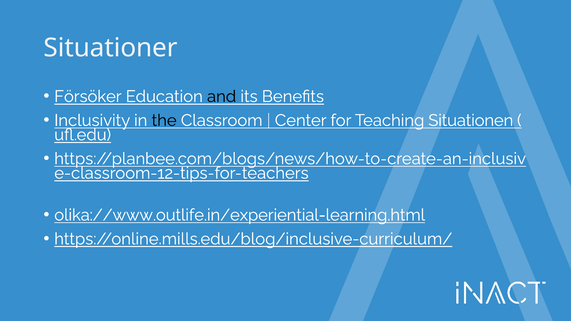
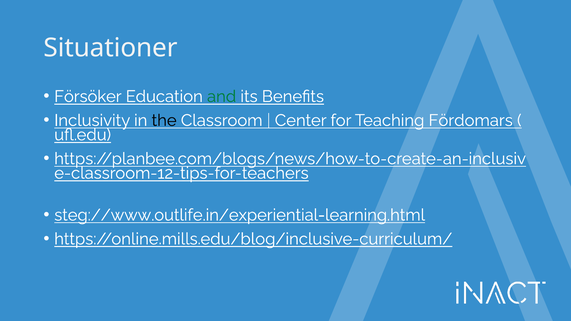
and colour: black -> green (222, 97)
Situationen: Situationen -> Fördomars (471, 120)
olika://www.outlife.in/experiential-learning.html: olika://www.outlife.in/experiential-learning.html -> steg://www.outlife.in/experiential-learning.html (240, 215)
